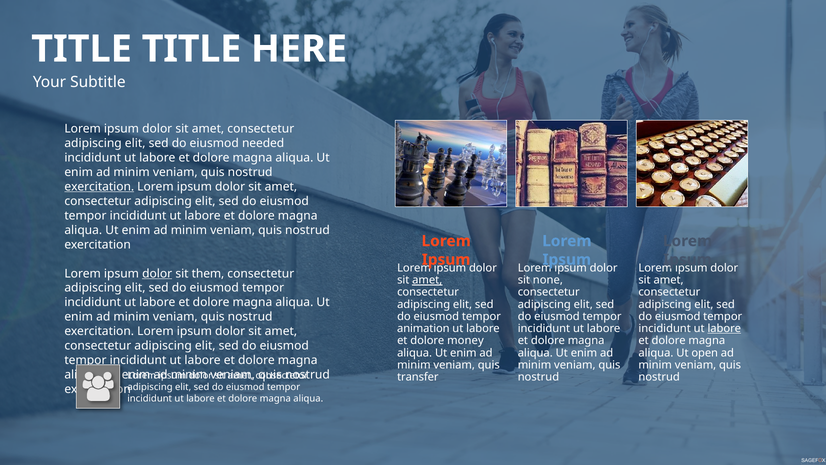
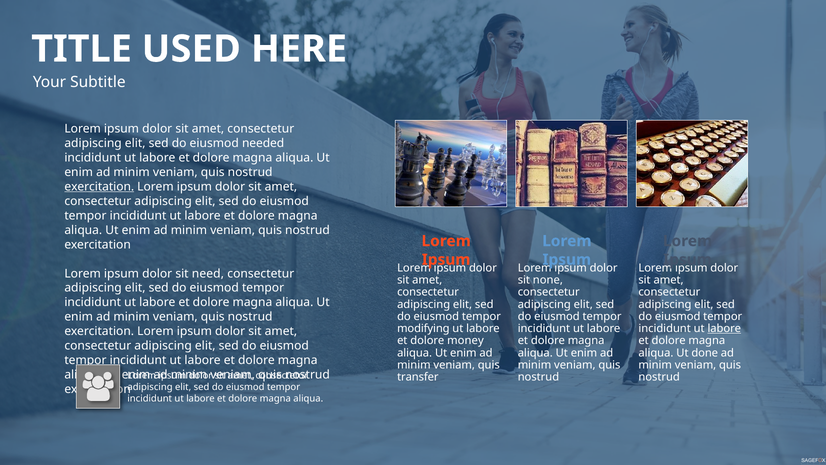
TITLE TITLE: TITLE -> USED (191, 49)
dolor underline: present -> none (157, 273)
them: them -> need (208, 273)
amet underline: present -> none (427, 280)
animation: animation -> modifying (423, 328)
open: open -> done (705, 353)
